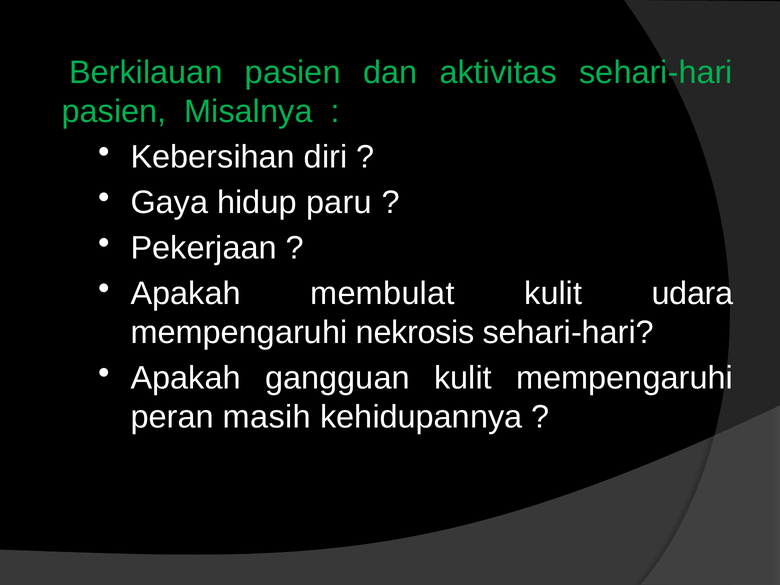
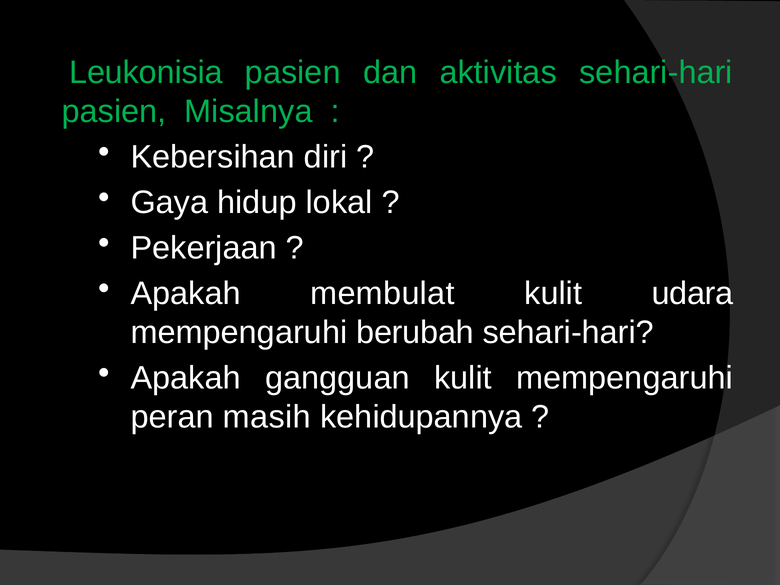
Berkilauan: Berkilauan -> Leukonisia (146, 73)
paru: paru -> lokal (339, 203)
nekrosis: nekrosis -> berubah (415, 333)
